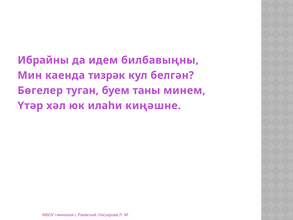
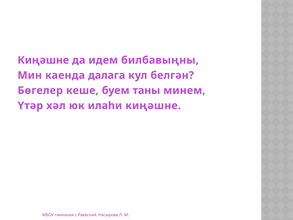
Ибрайны: Ибрайны -> Киңәшне (43, 60)
тизрәк: тизрәк -> далага (107, 75)
туган: туган -> кеше (82, 90)
